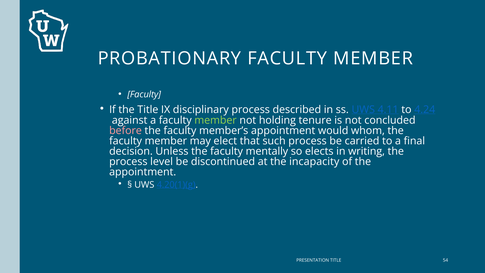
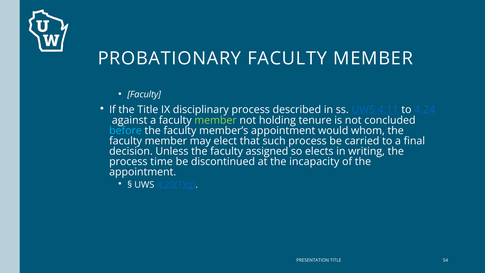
before colour: pink -> light blue (125, 130)
mentally: mentally -> assigned (267, 151)
level: level -> time (162, 161)
